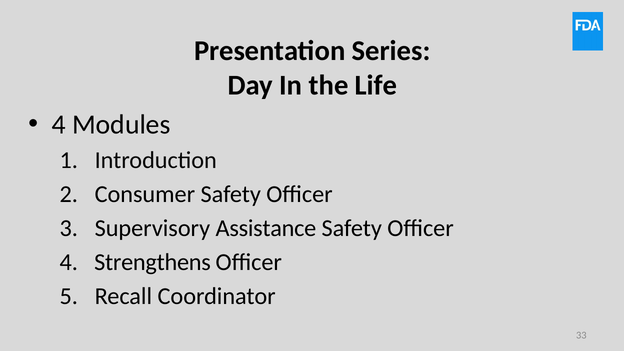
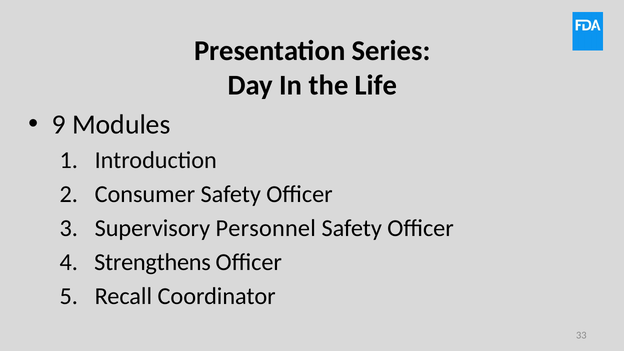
4: 4 -> 9 (59, 125)
Assistance: Assistance -> Personnel (266, 228)
